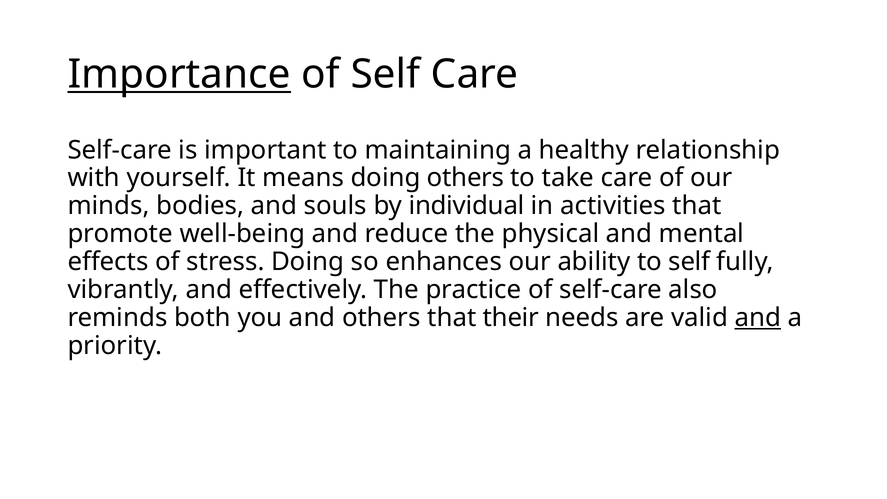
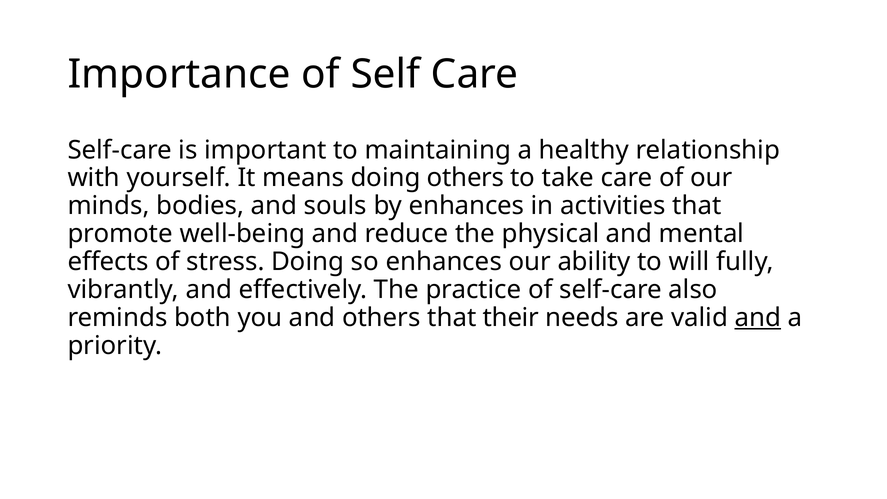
Importance underline: present -> none (179, 75)
by individual: individual -> enhances (467, 206)
to self: self -> will (689, 262)
